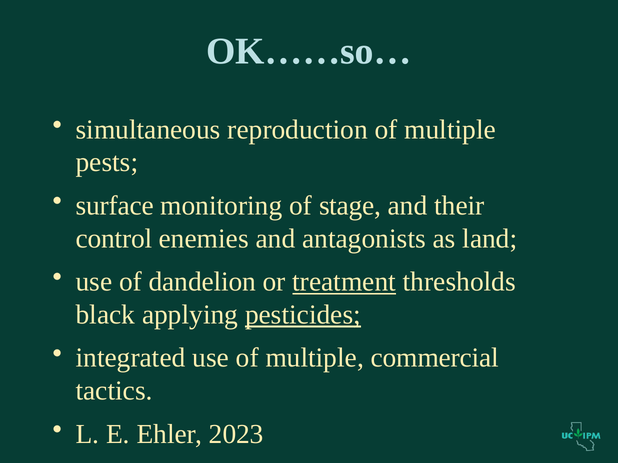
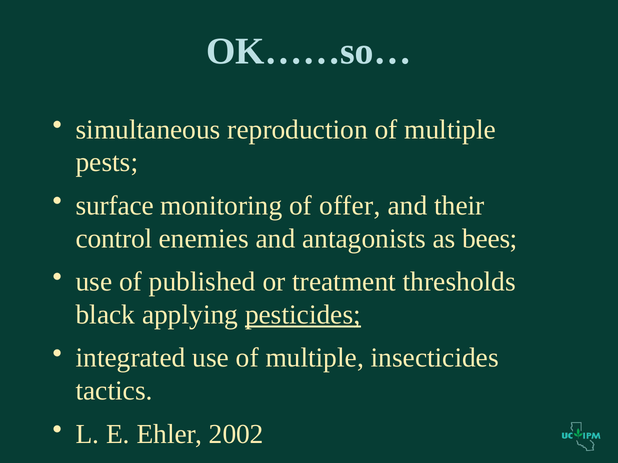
stage: stage -> offer (350, 206)
land: land -> bees (490, 239)
dandelion: dandelion -> published (202, 282)
treatment underline: present -> none (344, 282)
commercial: commercial -> insecticides (435, 358)
2023: 2023 -> 2002 (236, 435)
